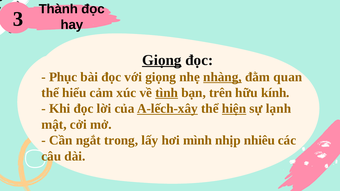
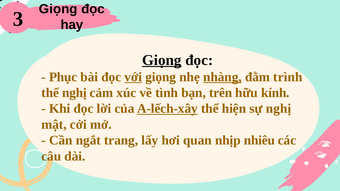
Thành: Thành -> Giọng (58, 9)
với underline: none -> present (133, 77)
quan: quan -> trình (288, 77)
thể hiểu: hiểu -> nghị (74, 93)
tình underline: present -> none (167, 93)
hiện underline: present -> none (234, 109)
sự lạnh: lạnh -> nghị (279, 109)
trong: trong -> trang (121, 141)
mình: mình -> quan (197, 141)
